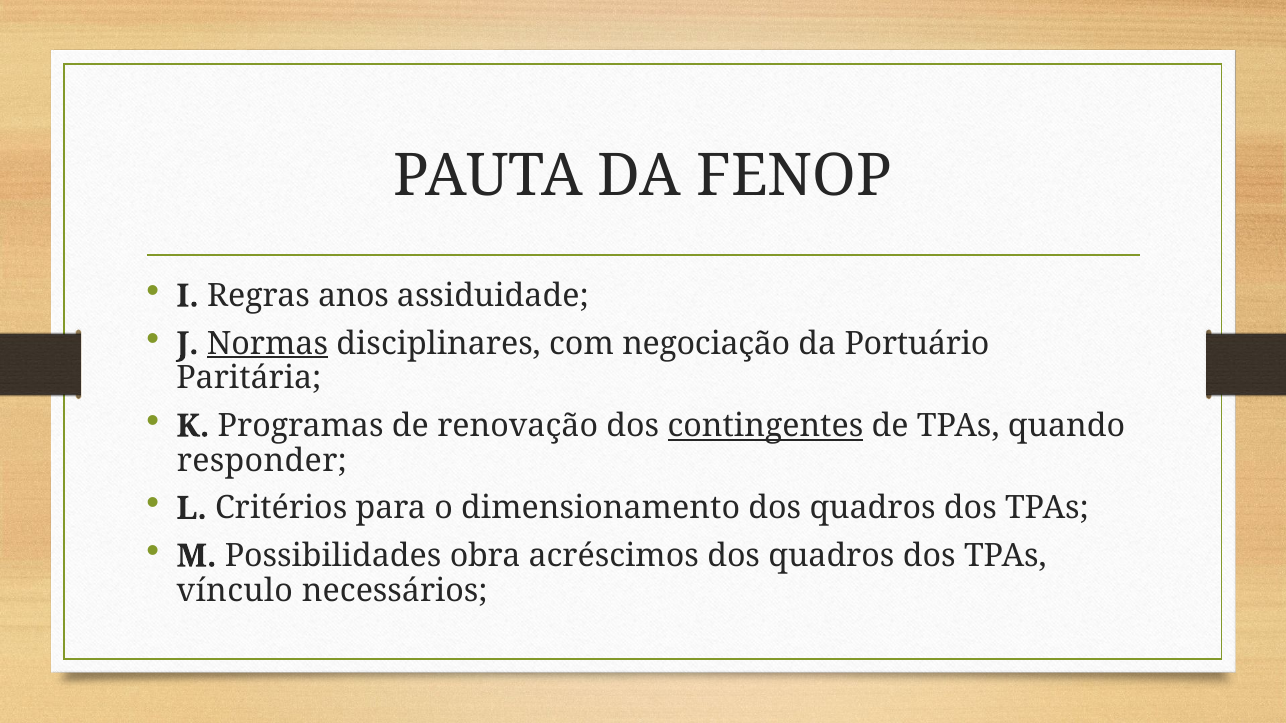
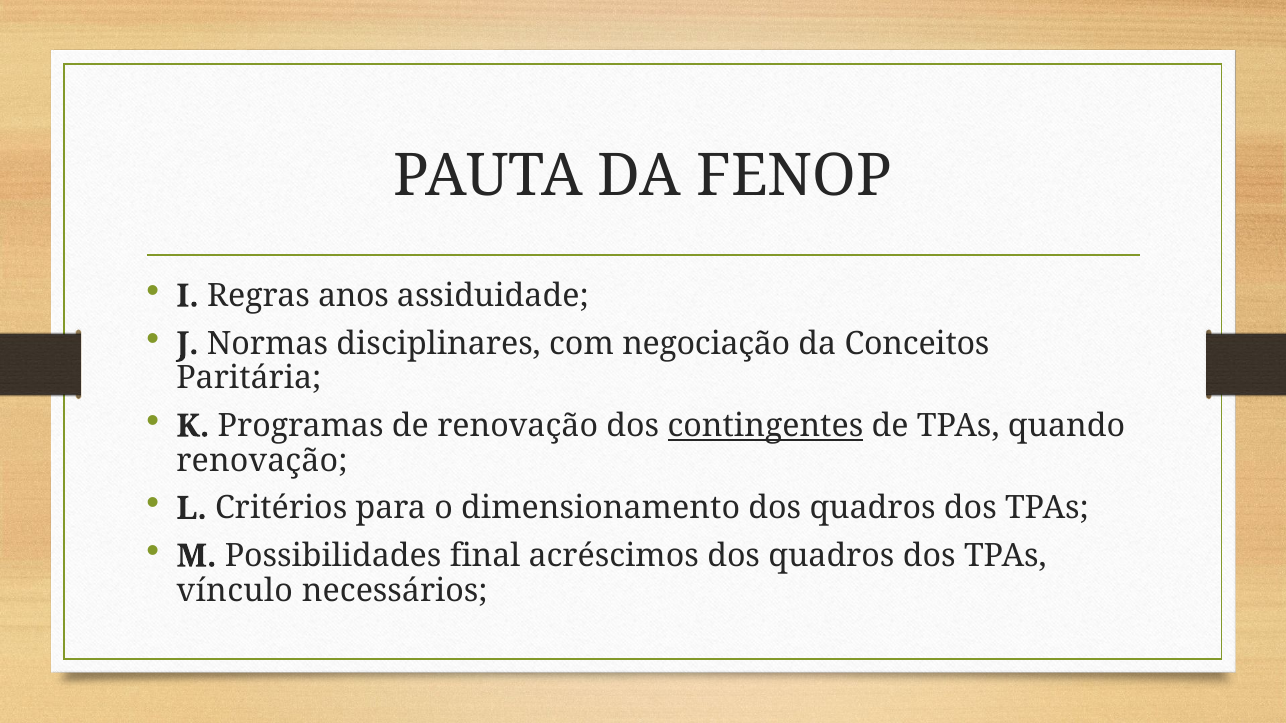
Normas underline: present -> none (267, 344)
Portuário: Portuário -> Conceitos (917, 344)
responder: responder -> renovação (262, 461)
obra: obra -> final (485, 556)
